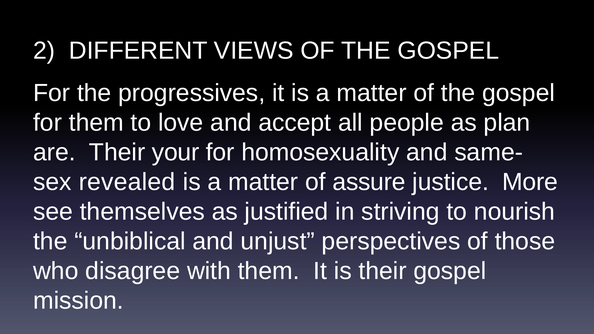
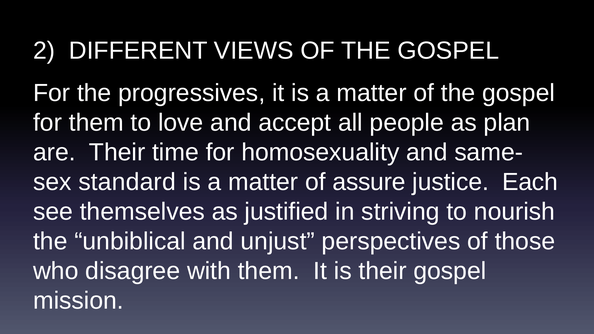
your: your -> time (175, 152)
revealed: revealed -> standard (127, 182)
More: More -> Each (530, 182)
